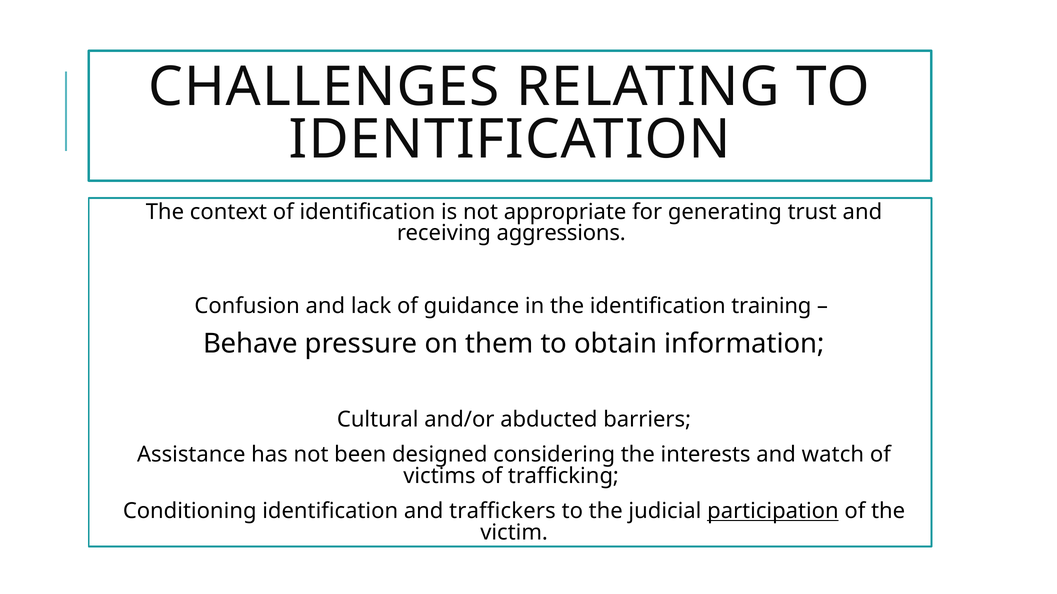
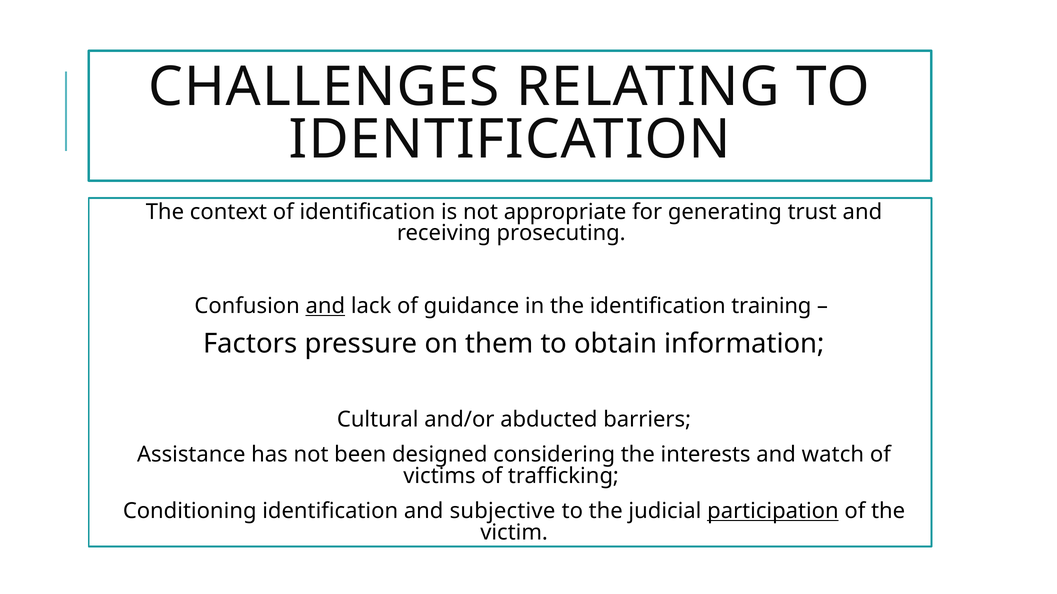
aggressions: aggressions -> prosecuting (561, 233)
and underline: none -> present (325, 306)
Behave: Behave -> Factors (250, 344)
traffickers: traffickers -> subjective (502, 512)
